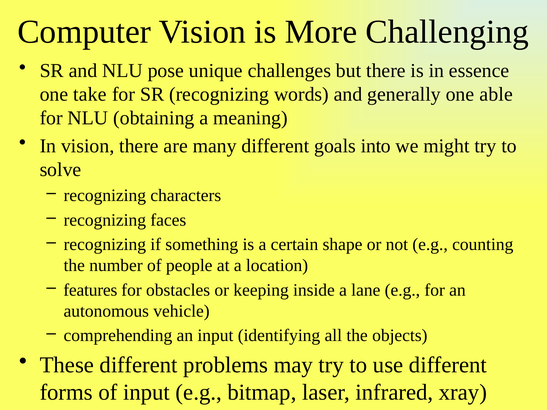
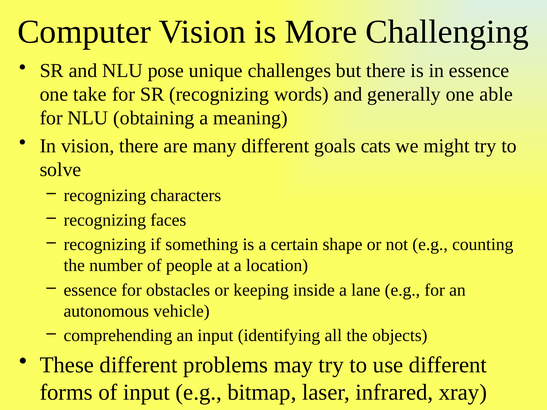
into: into -> cats (376, 146)
features: features -> essence (90, 290)
